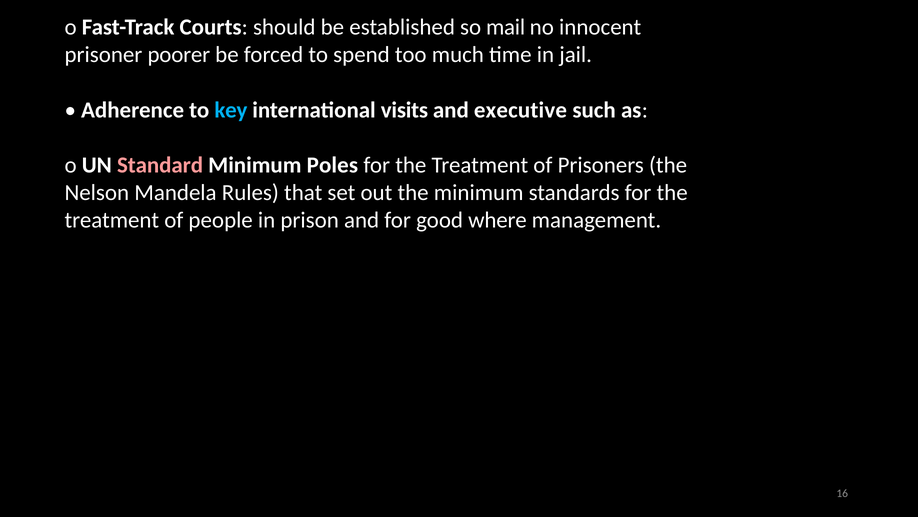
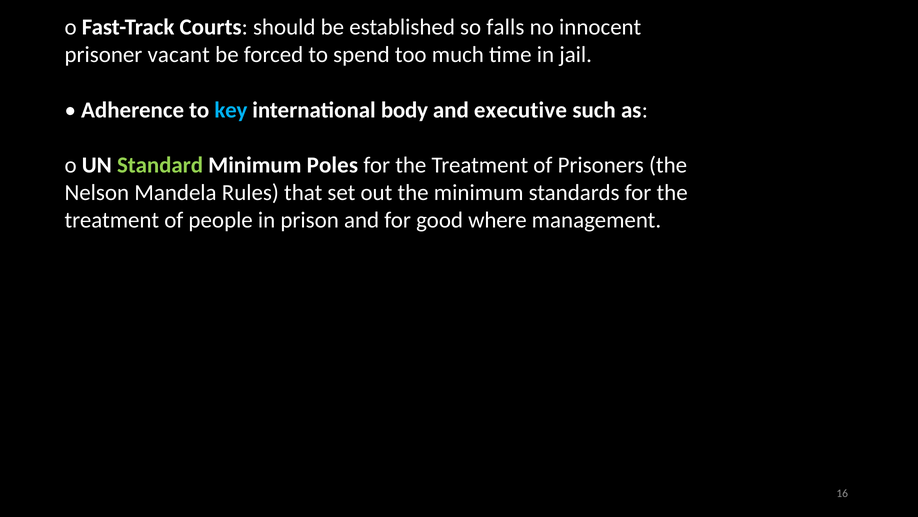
mail: mail -> falls (505, 27)
poorer: poorer -> vacant (179, 55)
visits: visits -> body (404, 110)
Standard colour: pink -> light green (160, 165)
